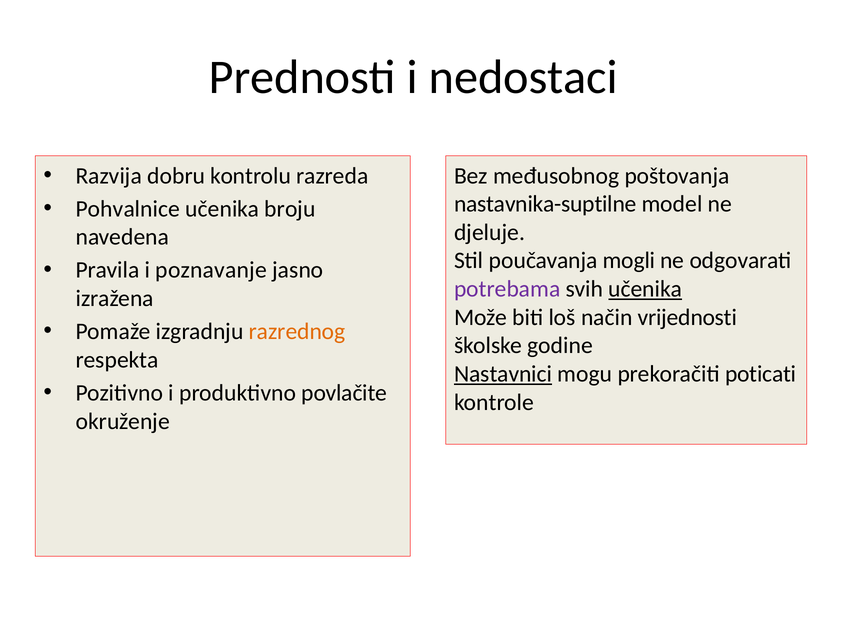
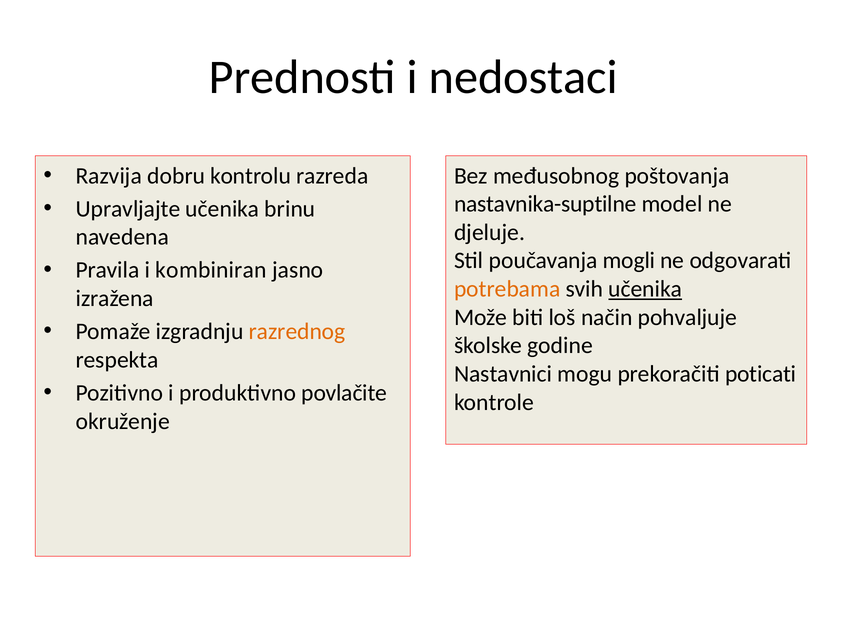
Pohvalnice: Pohvalnice -> Upravljajte (128, 209)
broju: broju -> brinu (290, 209)
poznavanje: poznavanje -> kombiniran (211, 270)
potrebama colour: purple -> orange (507, 289)
vrijednosti: vrijednosti -> pohvaljuje (687, 317)
Nastavnici underline: present -> none (503, 374)
